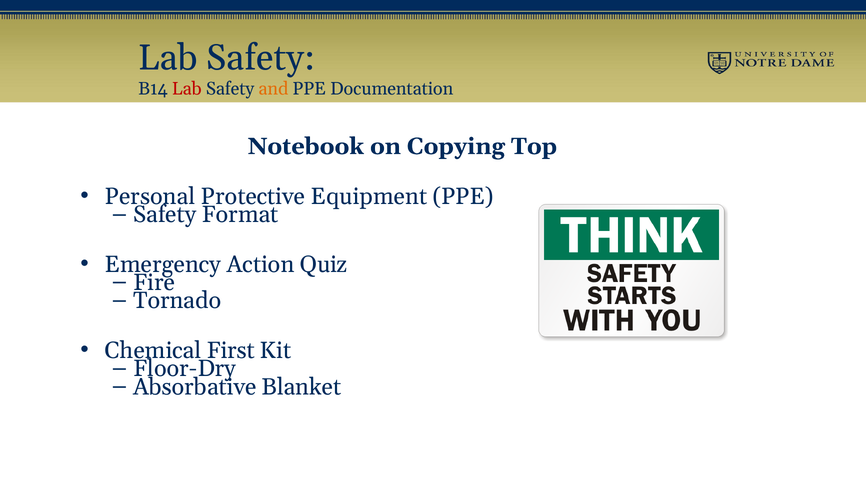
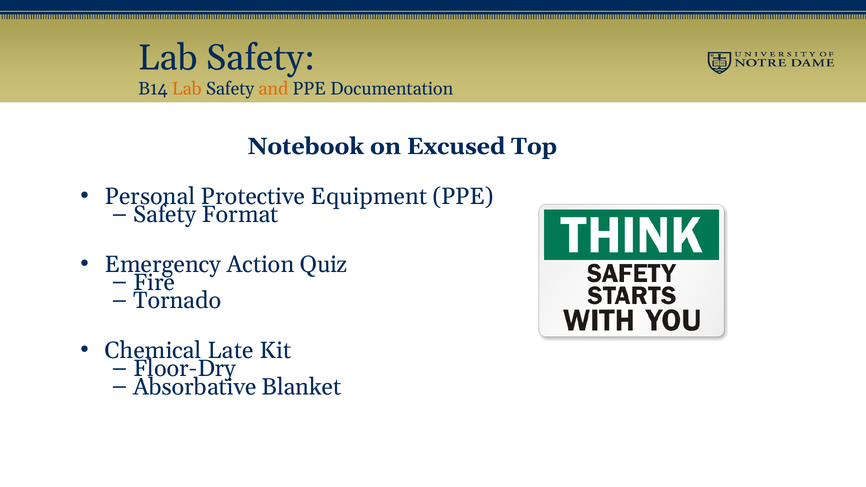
Lab colour: red -> orange (187, 89)
Copying: Copying -> Excused (456, 146)
First: First -> Late (231, 351)
